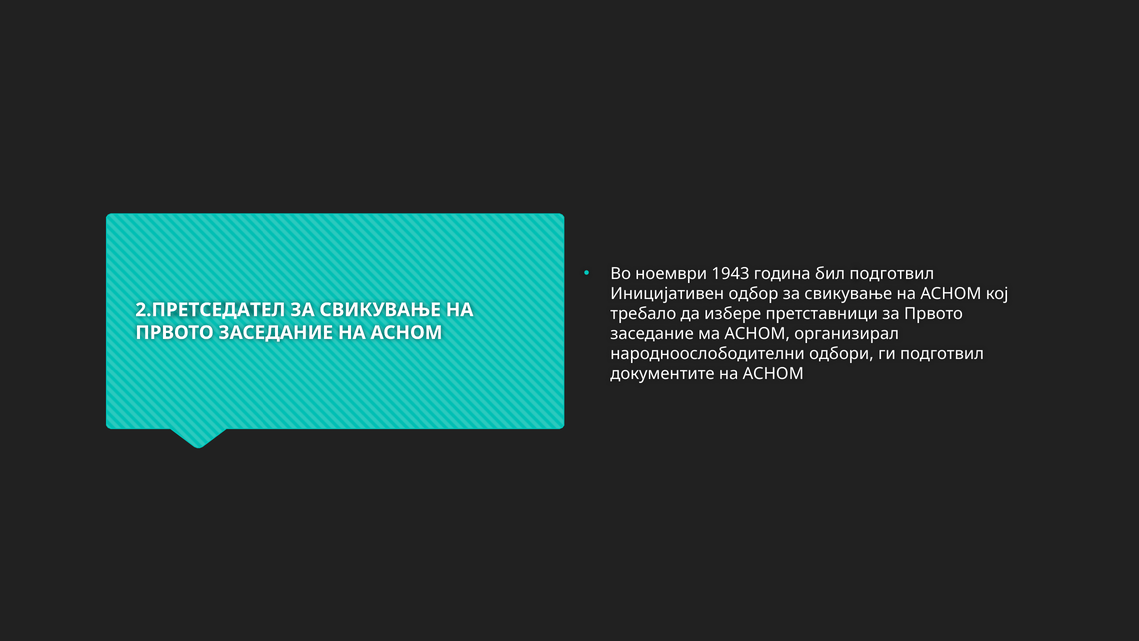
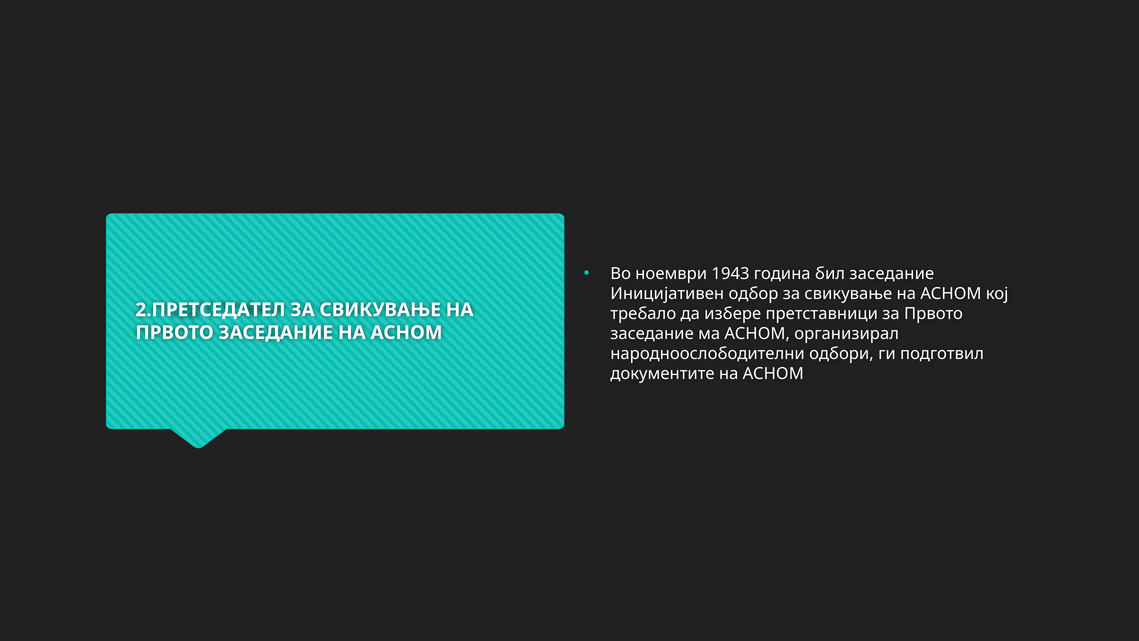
бил подготвил: подготвил -> заседание (892, 274)
